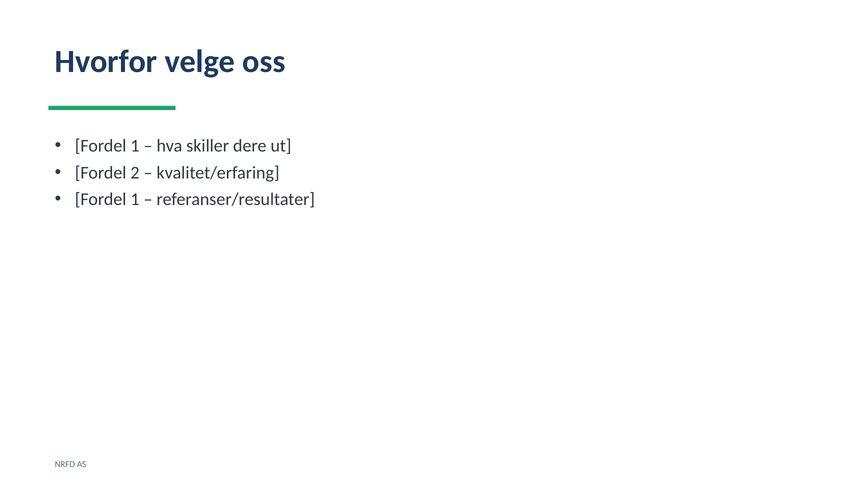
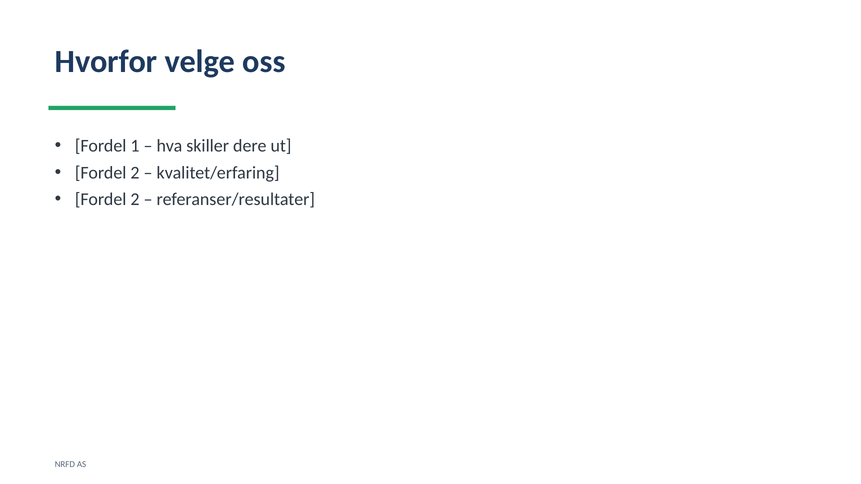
1: 1 -> 2 (135, 200)
